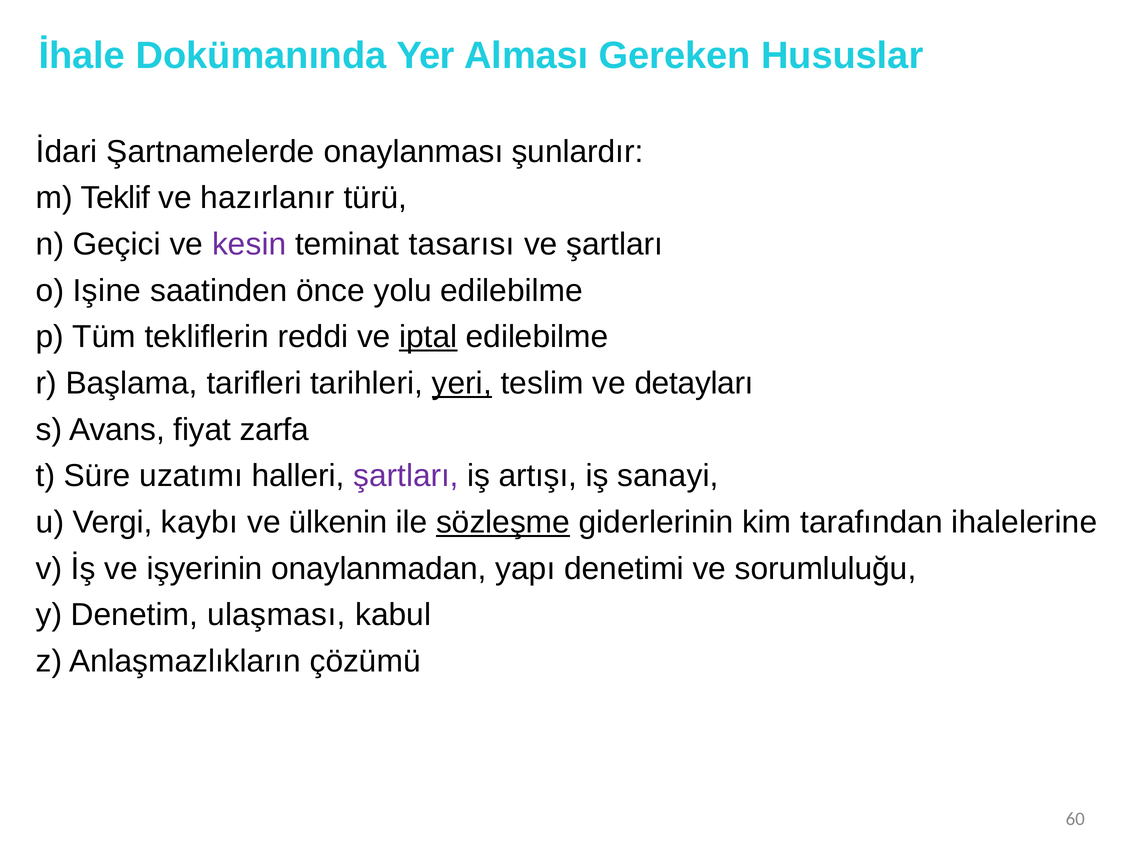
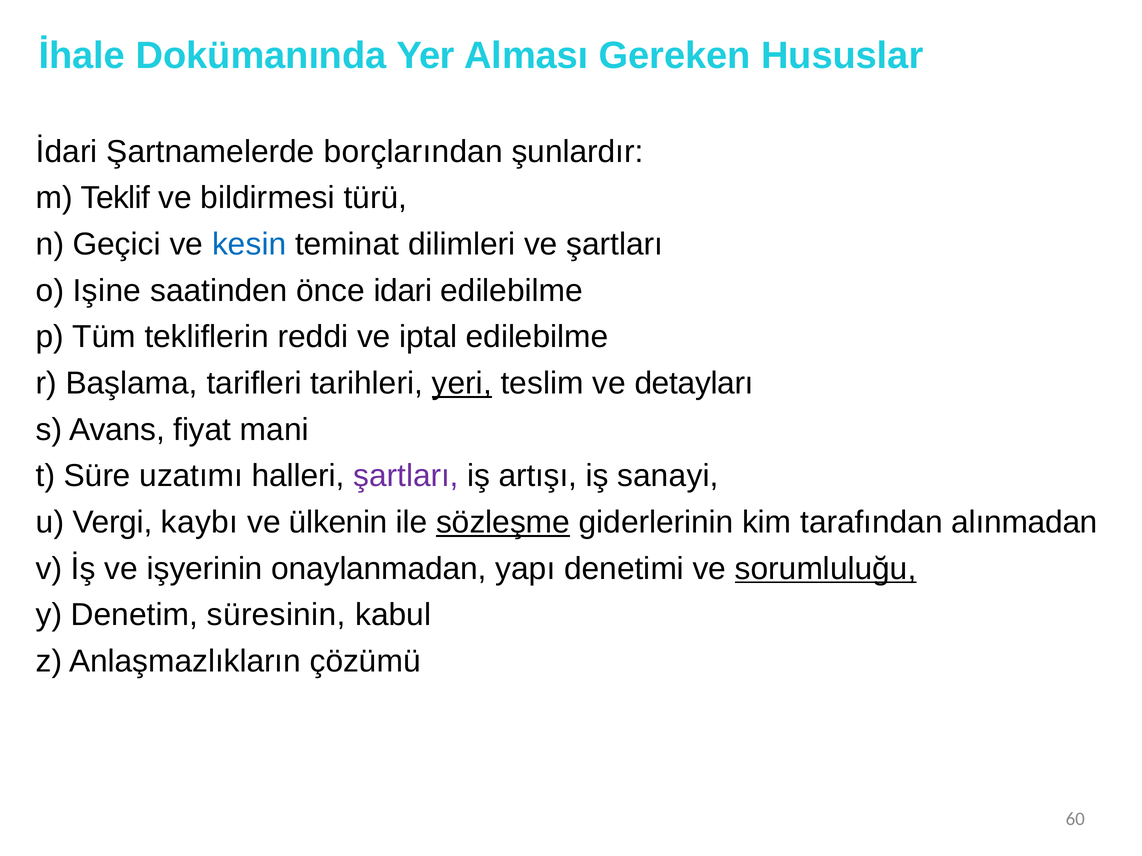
onaylanması: onaylanması -> borçlarından (413, 152)
hazırlanır: hazırlanır -> bildirmesi (268, 198)
kesin colour: purple -> blue (249, 245)
tasarısı: tasarısı -> dilimleri (462, 245)
yolu: yolu -> idari (403, 291)
iptal underline: present -> none (428, 337)
zarfa: zarfa -> mani (274, 430)
ihalelerine: ihalelerine -> alınmadan (1025, 523)
sorumluluğu underline: none -> present (826, 569)
ulaşması: ulaşması -> süresinin (276, 615)
